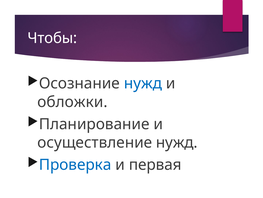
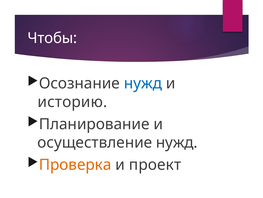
обложки: обложки -> историю (72, 102)
Проверка colour: blue -> orange (75, 164)
первая: первая -> проект (155, 164)
